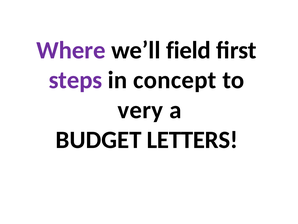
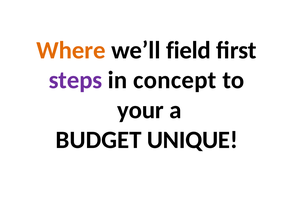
Where colour: purple -> orange (71, 50)
very: very -> your (140, 110)
LETTERS: LETTERS -> UNIQUE (192, 140)
